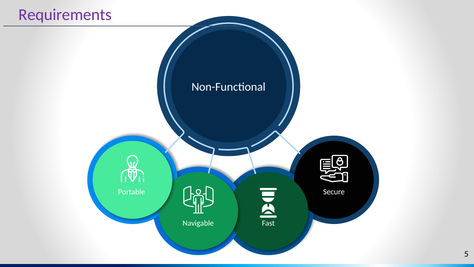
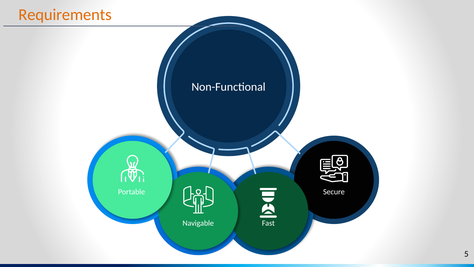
Requirements colour: purple -> orange (65, 15)
